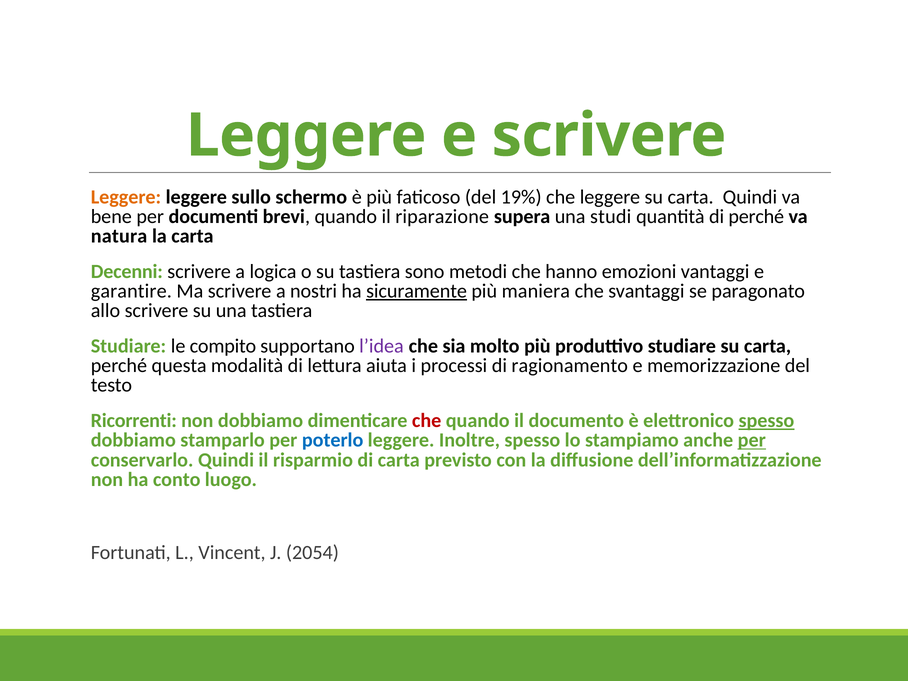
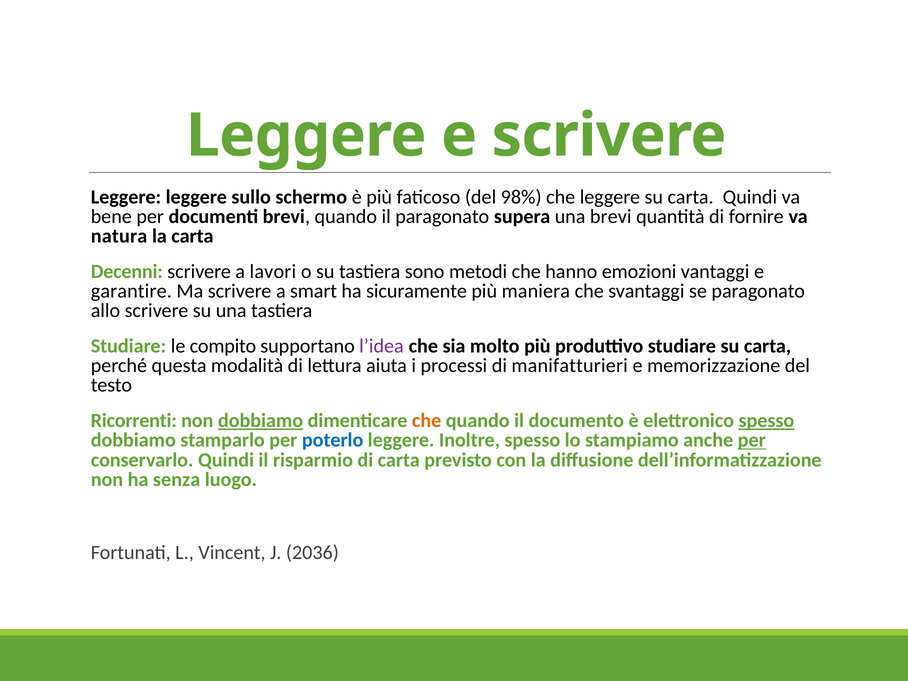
Leggere colour: orange -> black (126, 197)
19%: 19% -> 98% (521, 197)
il riparazione: riparazione -> paragonato (442, 216)
una studi: studi -> brevi (611, 216)
di perché: perché -> fornire (756, 216)
logica: logica -> lavori (273, 271)
nostri: nostri -> smart (314, 291)
sicuramente underline: present -> none (417, 291)
ragionamento: ragionamento -> manifatturieri (570, 366)
dobbiamo underline: none -> present (261, 421)
che colour: red -> orange (427, 421)
conto: conto -> senza (177, 479)
2054: 2054 -> 2036 (312, 552)
